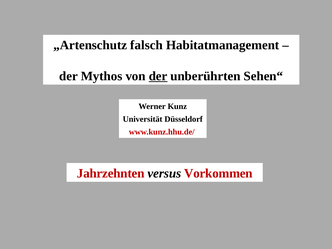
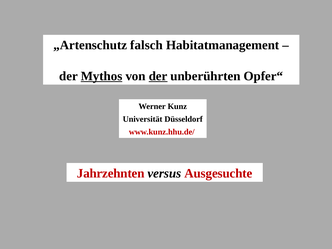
Mythos underline: none -> present (102, 76)
Sehen“: Sehen“ -> Opfer“ (263, 76)
Vorkommen: Vorkommen -> Ausgesuchte (218, 173)
